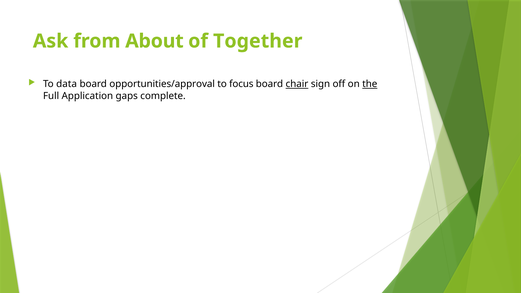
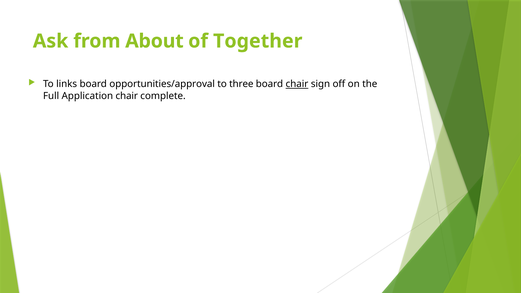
data: data -> links (67, 84)
focus: focus -> three (241, 84)
the underline: present -> none (370, 84)
Application gaps: gaps -> chair (127, 96)
